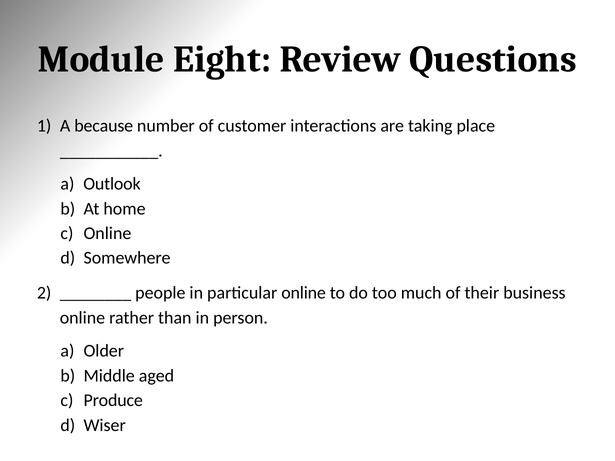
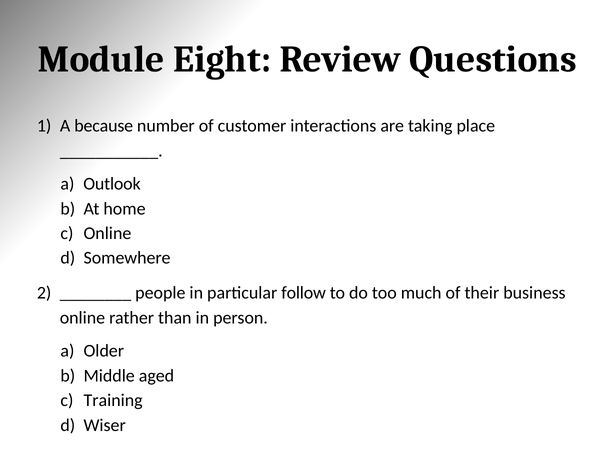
particular online: online -> follow (304, 293)
Produce: Produce -> Training (113, 401)
